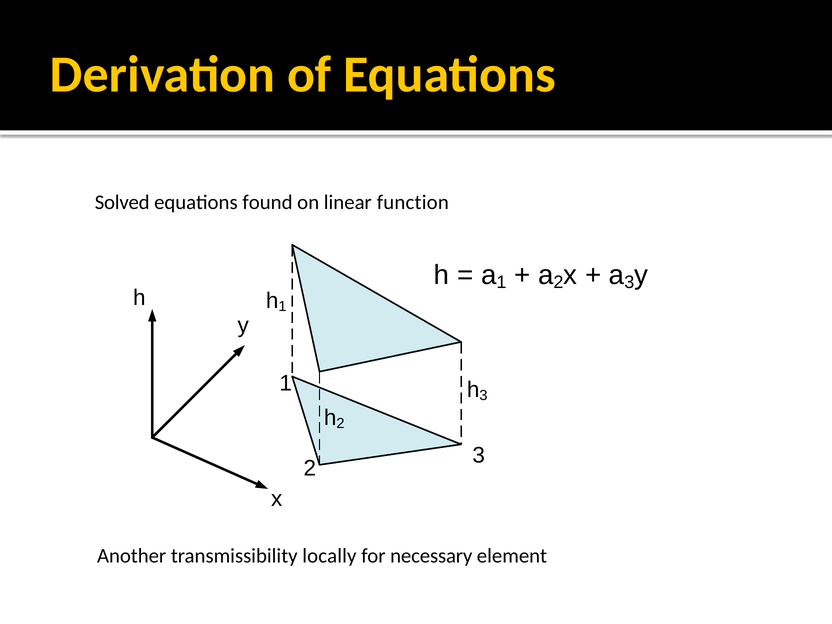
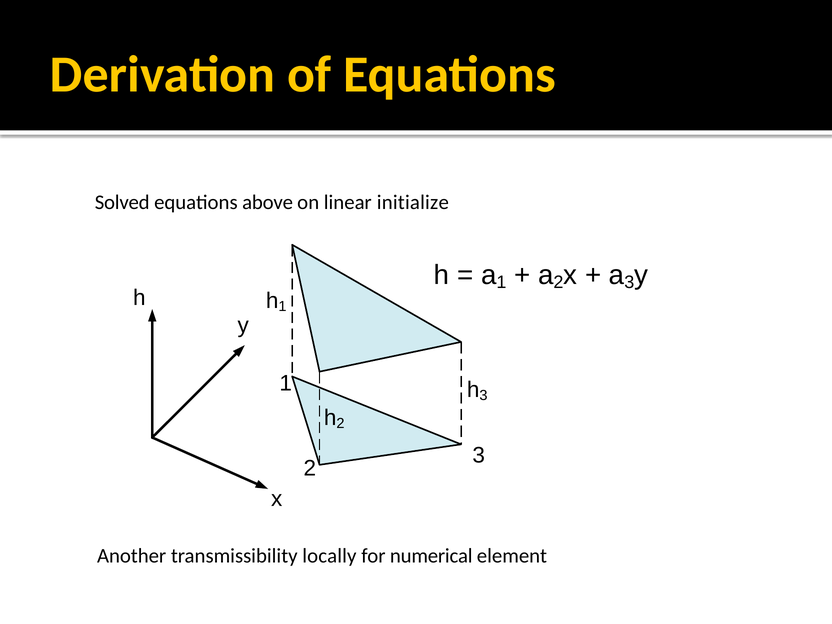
found: found -> above (268, 202)
function: function -> initialize (413, 202)
necessary: necessary -> numerical (431, 556)
